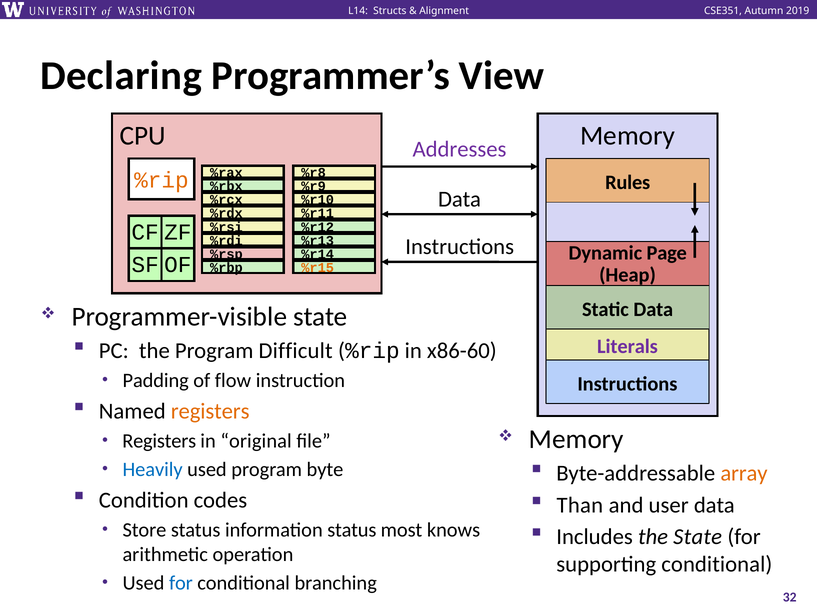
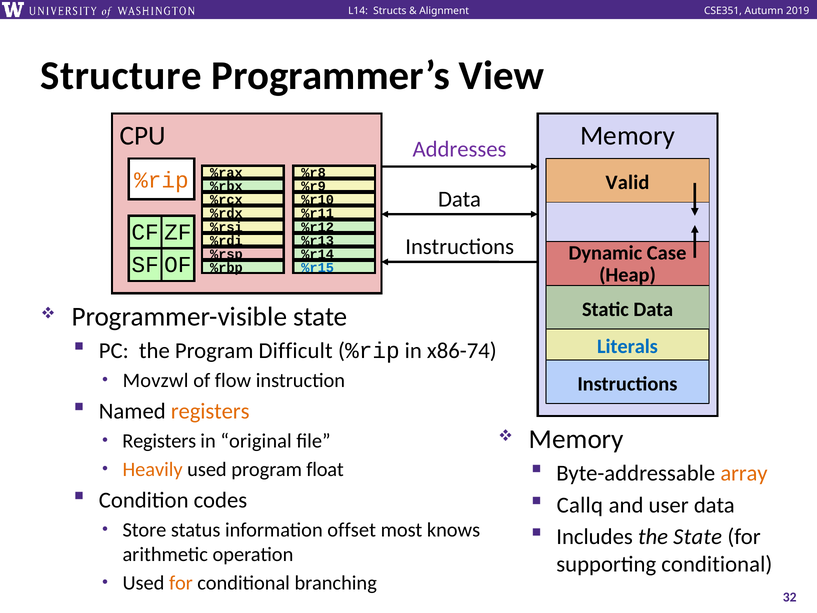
Declaring: Declaring -> Structure (121, 76)
Rules: Rules -> Valid (627, 182)
Page: Page -> Case (667, 253)
%r15 colour: orange -> blue (318, 268)
x86-60: x86-60 -> x86-74 (462, 351)
Literals colour: purple -> blue (627, 346)
Padding: Padding -> Movzwl (156, 380)
Heavily colour: blue -> orange (153, 469)
byte: byte -> float (325, 469)
Than: Than -> Callq (580, 505)
information status: status -> offset (352, 530)
for colour: blue -> orange (181, 583)
